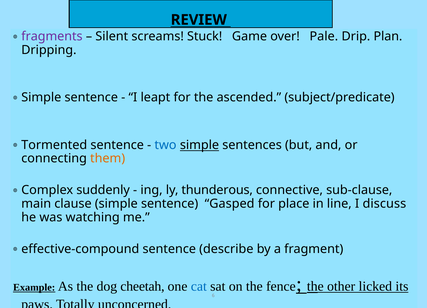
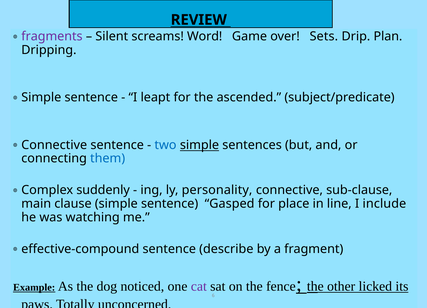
Stuck: Stuck -> Word (205, 36)
Pale: Pale -> Sets (324, 36)
Tormented: Tormented -> Connective (54, 145)
them colour: orange -> blue (108, 159)
thunderous: thunderous -> personality (217, 191)
discuss: discuss -> include (384, 204)
cheetah: cheetah -> noticed (142, 287)
cat colour: blue -> purple (199, 287)
